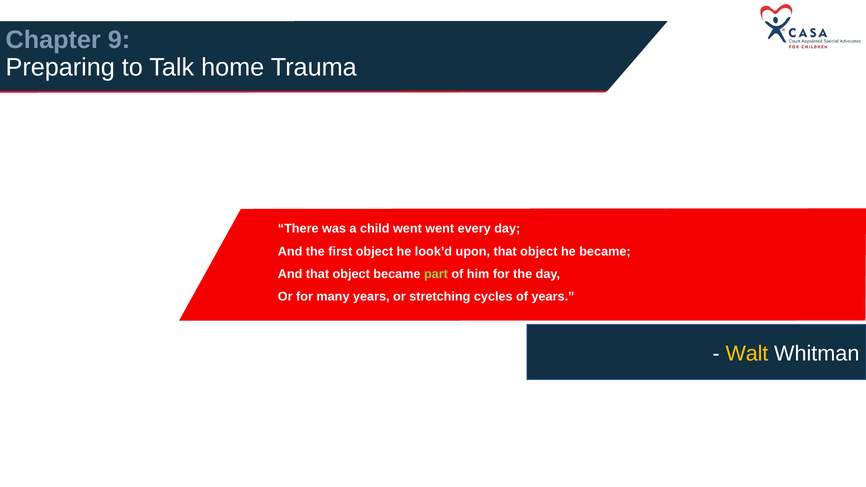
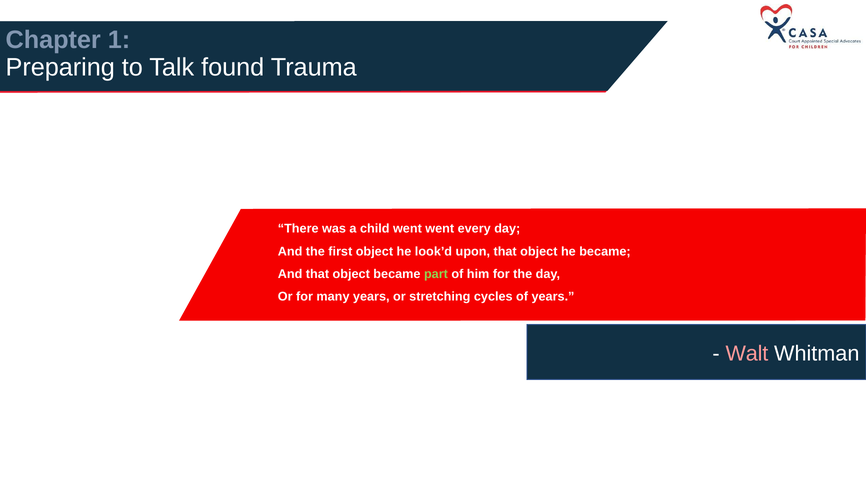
9: 9 -> 1 (119, 40)
home: home -> found (233, 67)
Walt colour: yellow -> pink (747, 354)
